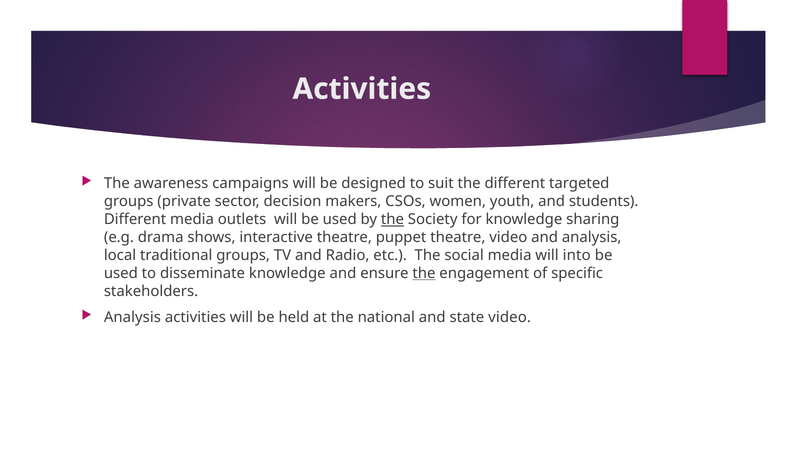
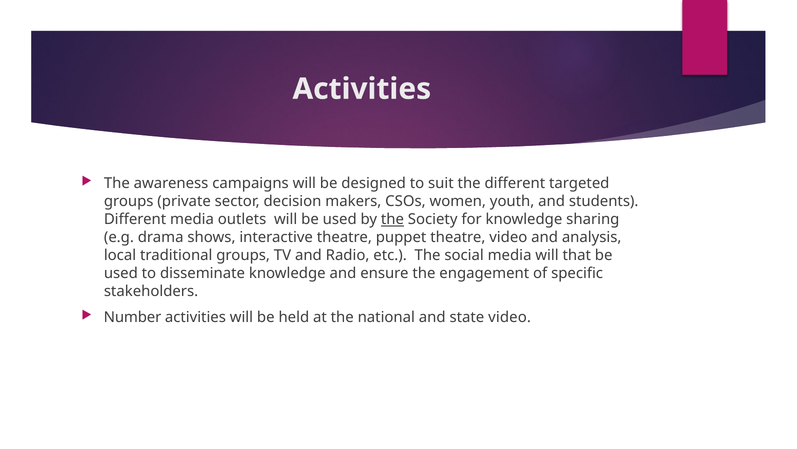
into: into -> that (577, 255)
the underline: present -> none (424, 273)
Analysis: Analysis -> Number (133, 317)
